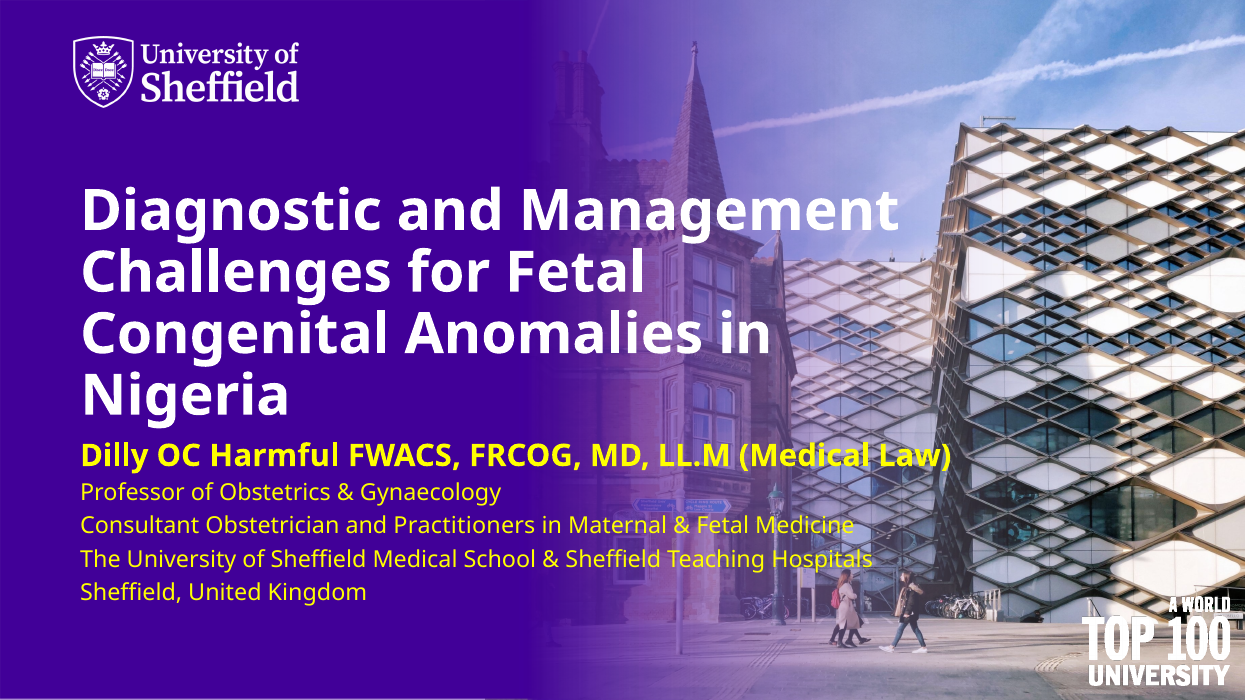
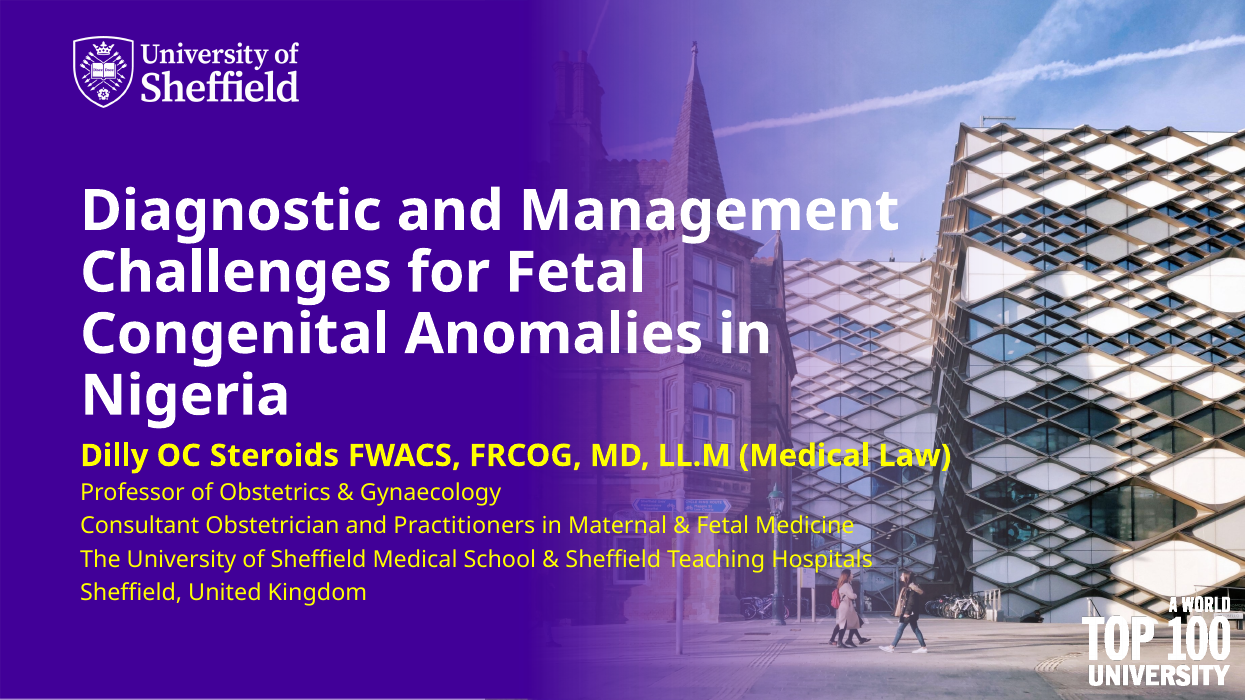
Harmful: Harmful -> Steroids (274, 456)
